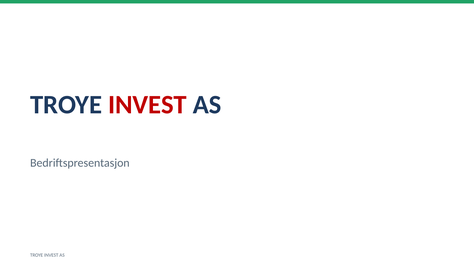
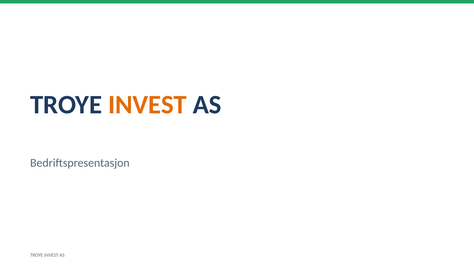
INVEST colour: red -> orange (147, 105)
